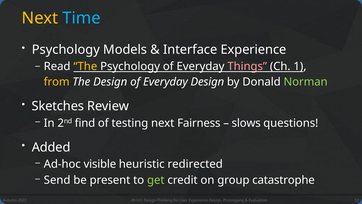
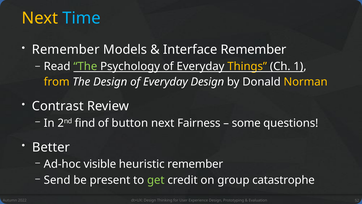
Psychology: Psychology -> Remember (66, 50)
Interface Experience: Experience -> Remember (254, 50)
The colour: yellow -> light green (85, 66)
Things colour: pink -> yellow (247, 66)
Norman colour: light green -> yellow (306, 82)
Sketches: Sketches -> Contrast (58, 106)
testing: testing -> button (130, 123)
slows: slows -> some (246, 123)
Added: Added -> Better (51, 147)
heuristic redirected: redirected -> remember (195, 164)
